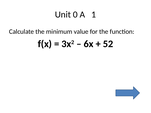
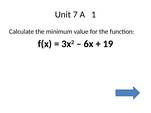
0: 0 -> 7 (75, 15)
52: 52 -> 19 (108, 44)
